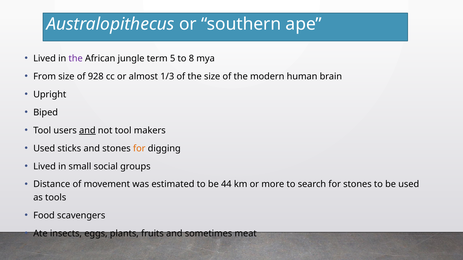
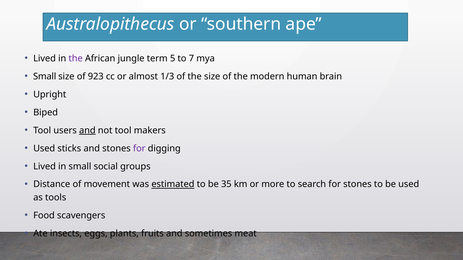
8: 8 -> 7 (191, 59)
From: From -> Small (45, 77)
928: 928 -> 923 (96, 77)
for colour: orange -> purple (139, 149)
estimated underline: none -> present (173, 185)
44: 44 -> 35 (226, 185)
